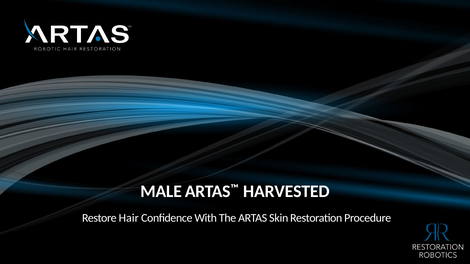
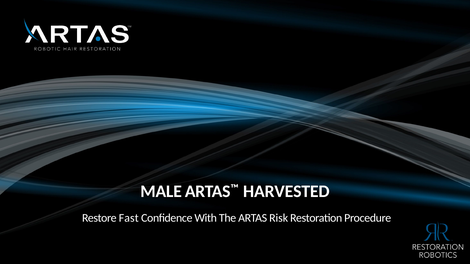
Hair: Hair -> Fast (129, 218)
Skin: Skin -> Risk (279, 218)
